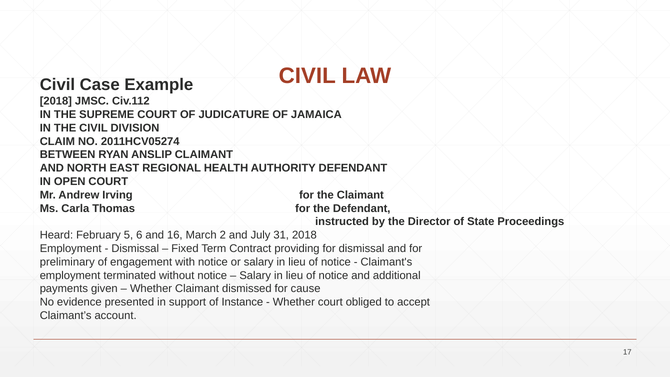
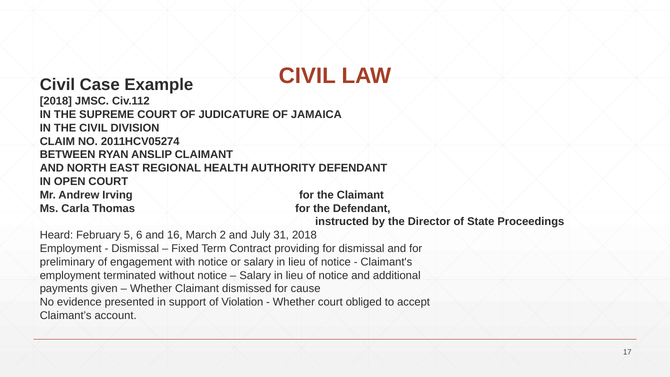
Instance: Instance -> Violation (242, 302)
